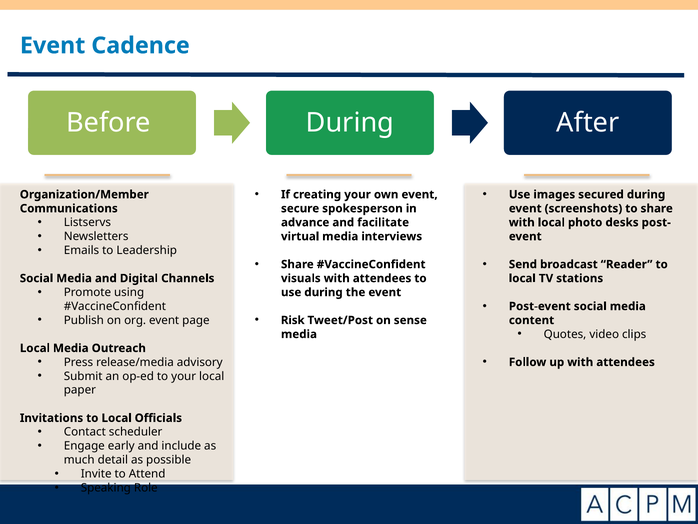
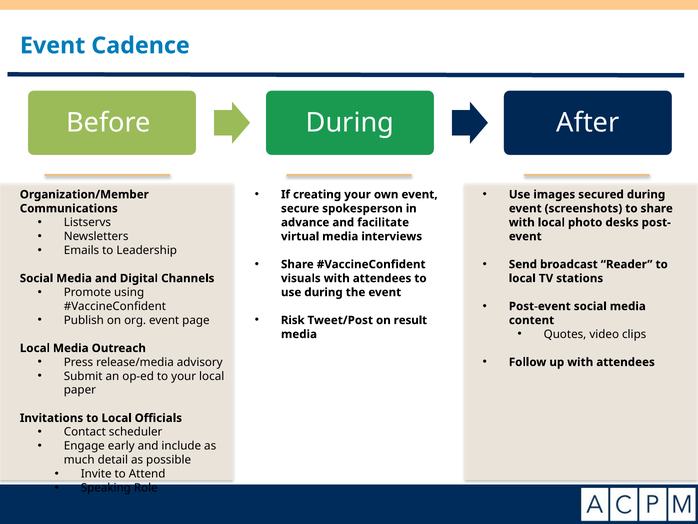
sense: sense -> result (410, 320)
